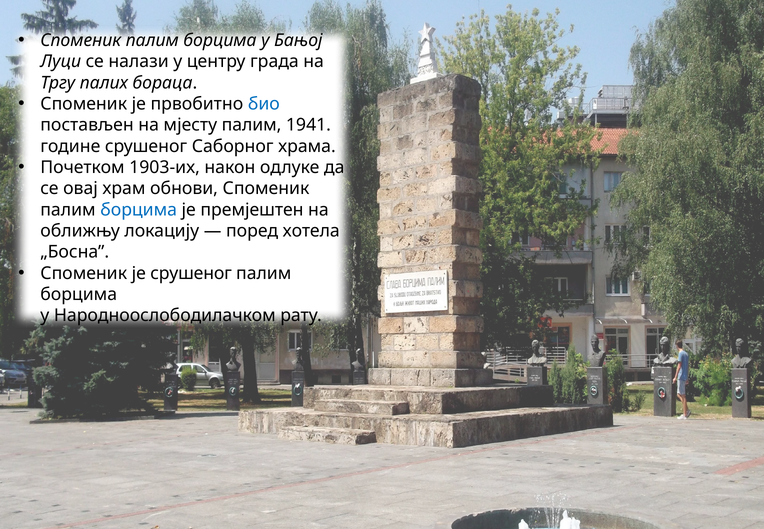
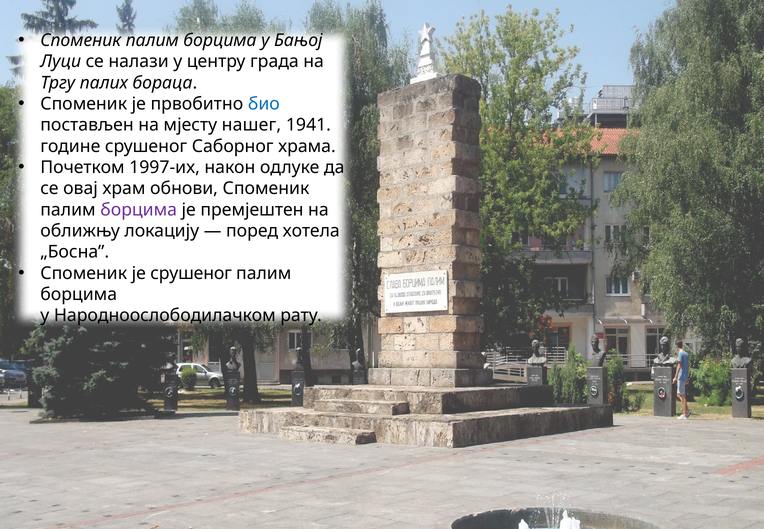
мјесту палим: палим -> нашег (251, 125)
1903-их: 1903-их -> 1997-их (165, 167)
борцима colour: blue -> purple (139, 210)
